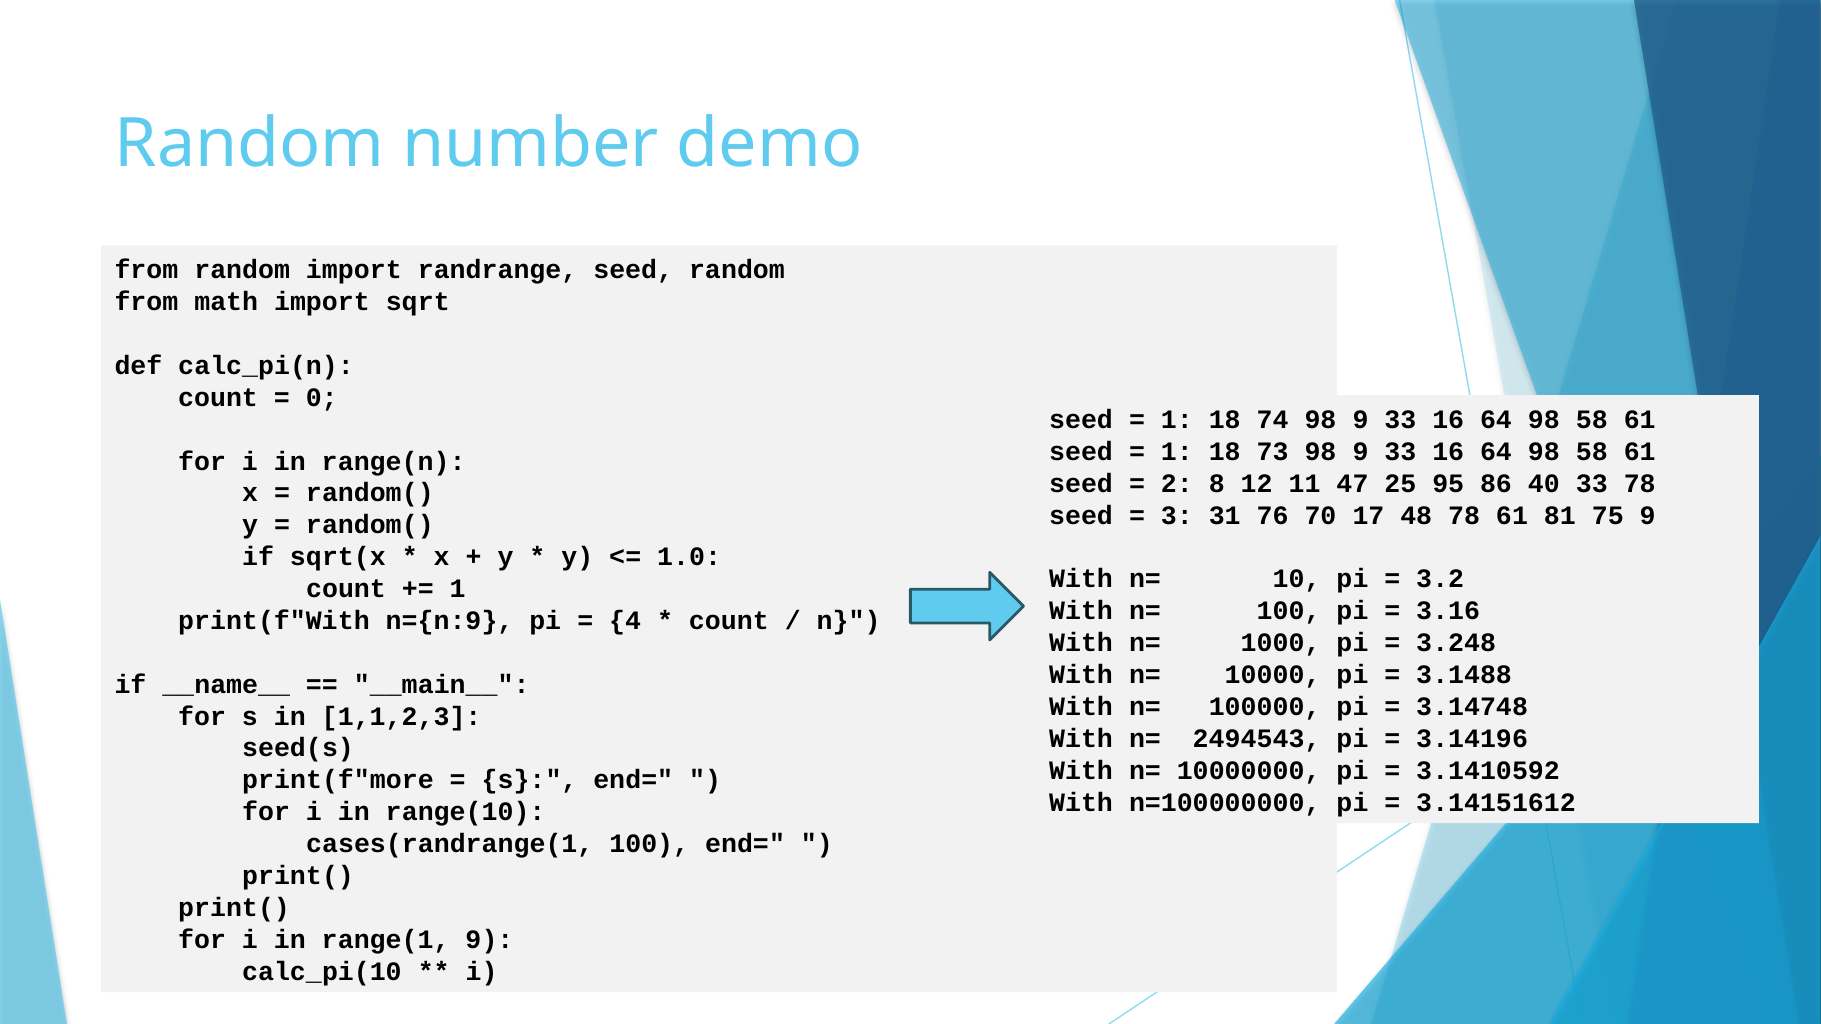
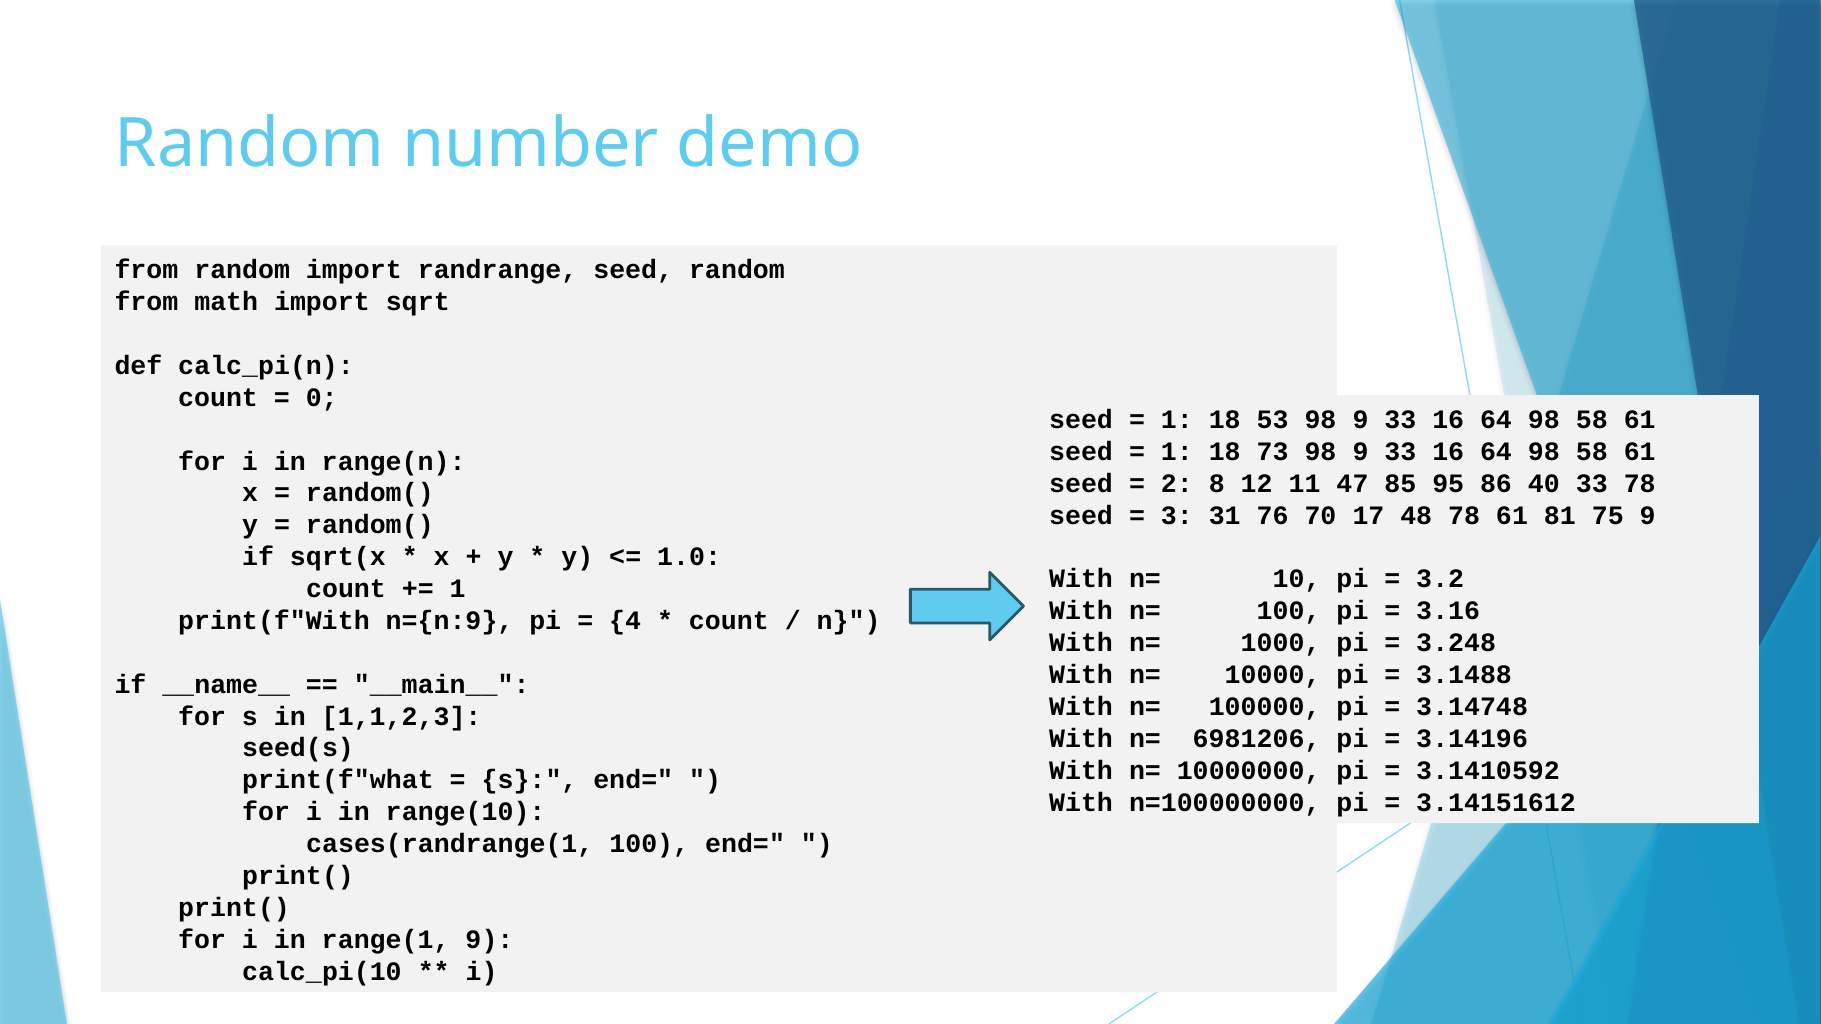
74: 74 -> 53 (1273, 420)
25: 25 -> 85 (1400, 484)
2494543: 2494543 -> 6981206 (1257, 739)
print(f"more: print(f"more -> print(f"what (338, 780)
